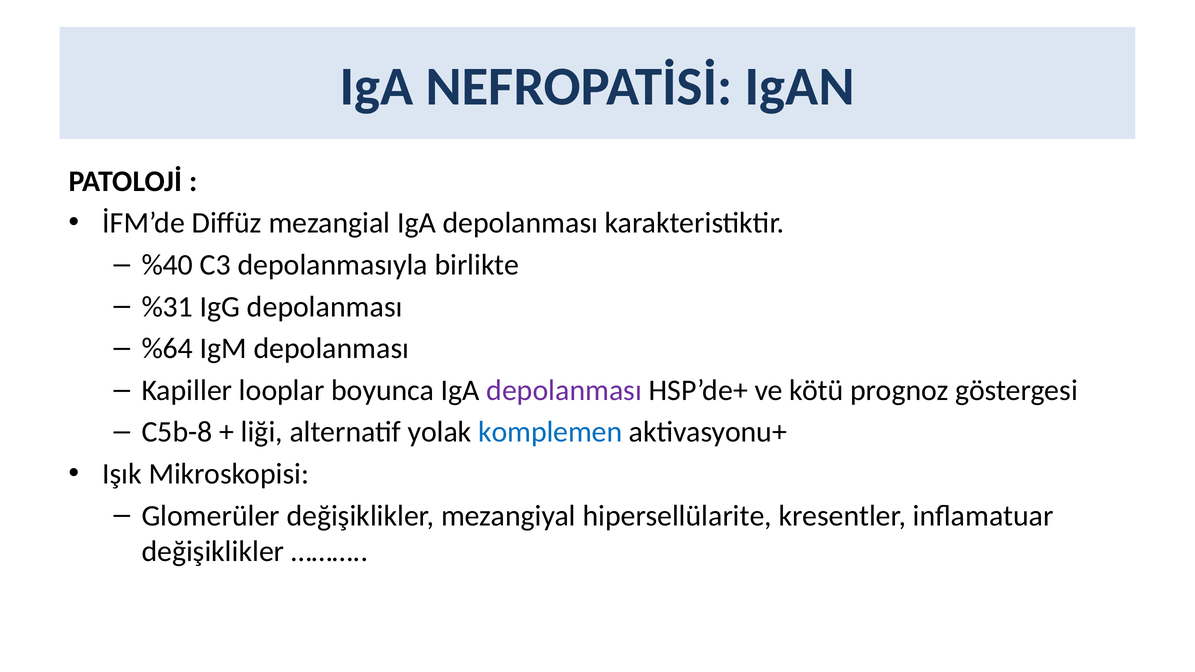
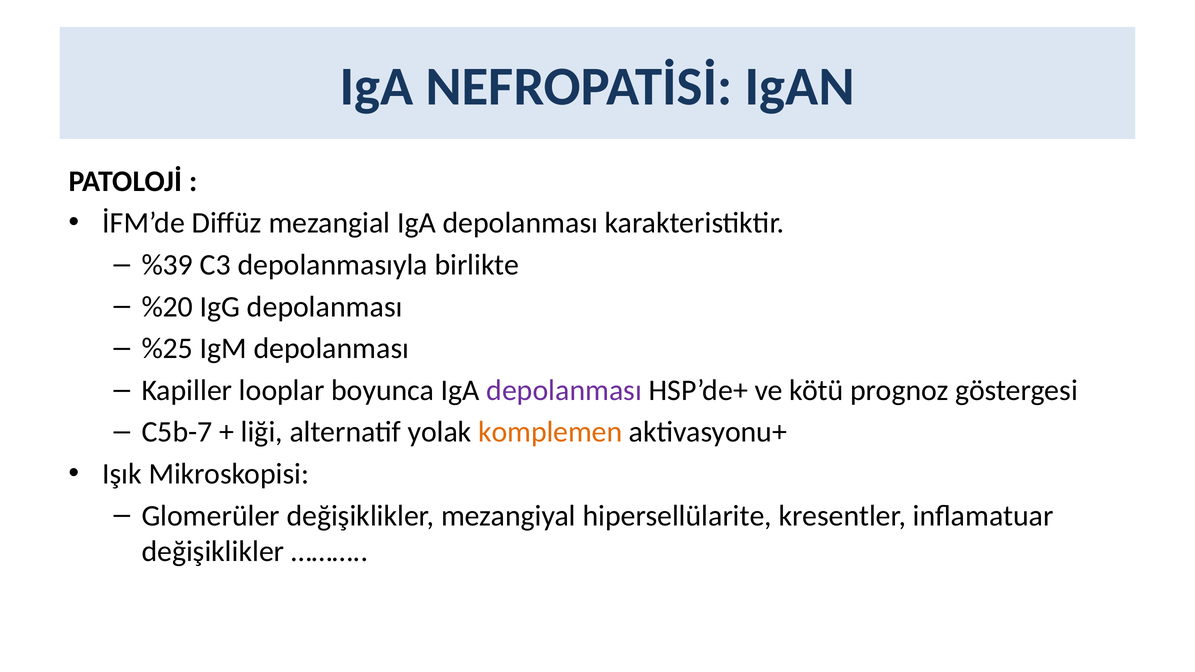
%40: %40 -> %39 (167, 265)
%31: %31 -> %20 (167, 307)
%64: %64 -> %25 (167, 349)
C5b-8: C5b-8 -> C5b-7 (177, 432)
komplemen colour: blue -> orange (550, 432)
